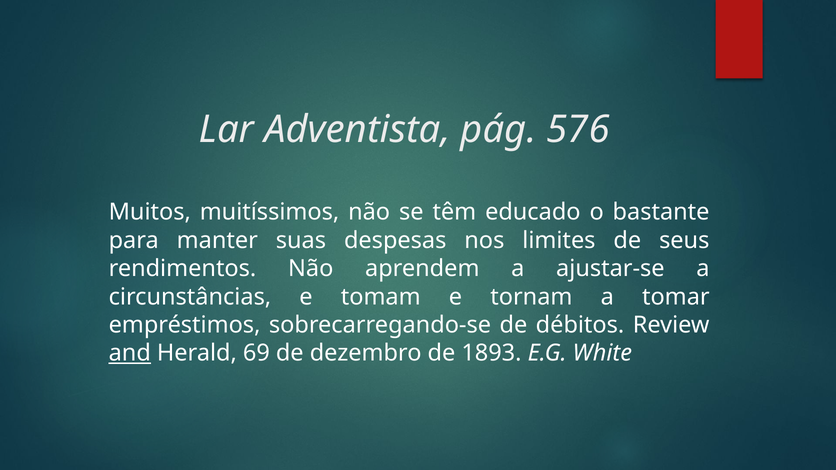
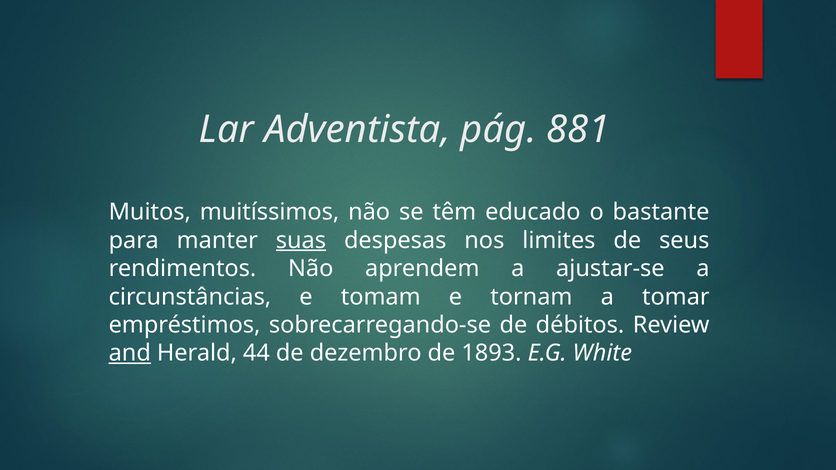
576: 576 -> 881 (578, 130)
suas underline: none -> present (301, 240)
69: 69 -> 44 (256, 353)
